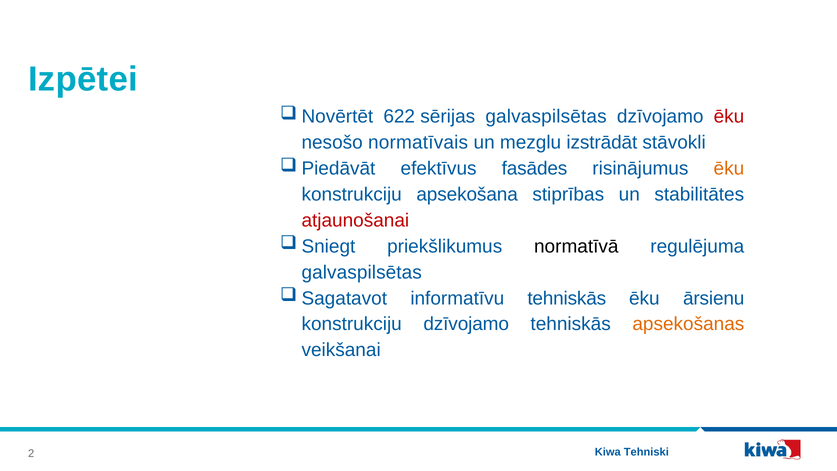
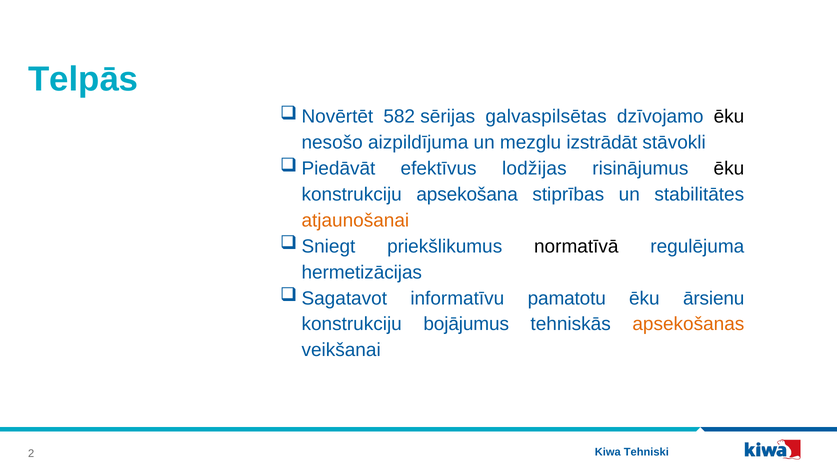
Izpētei: Izpētei -> Telpās (83, 79)
622: 622 -> 582 (399, 116)
ēku colour: red -> black (729, 116)
normatīvais: normatīvais -> aizpildījuma (418, 142)
fasādes: fasādes -> lodžijas (534, 168)
ēku colour: orange -> black (729, 168)
atjaunošanai colour: red -> orange (355, 220)
galvaspilsētas: galvaspilsētas -> hermetizācijas (362, 272)
informatīvu tehniskās: tehniskās -> pamatotu (567, 298)
konstrukciju dzīvojamo: dzīvojamo -> bojājumus (466, 324)
